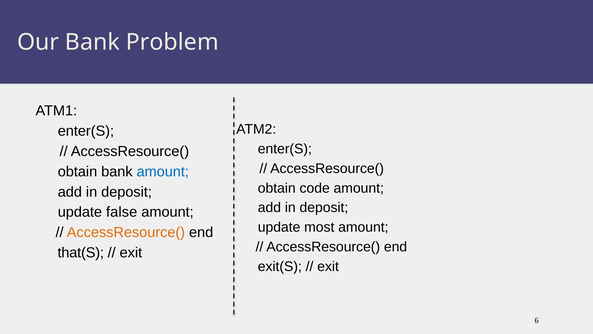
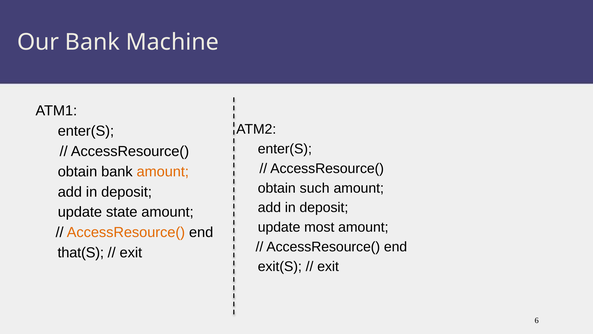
Problem: Problem -> Machine (172, 42)
amount colour: blue -> orange (163, 172)
code: code -> such (315, 188)
false: false -> state (122, 212)
